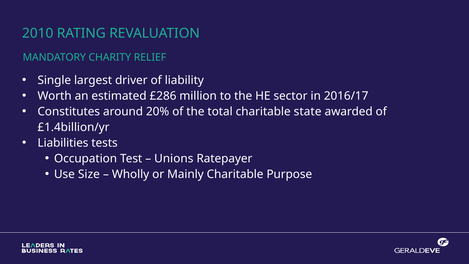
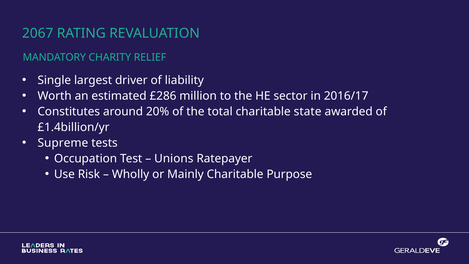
2010: 2010 -> 2067 (38, 33)
Liabilities: Liabilities -> Supreme (63, 143)
Size: Size -> Risk (89, 174)
